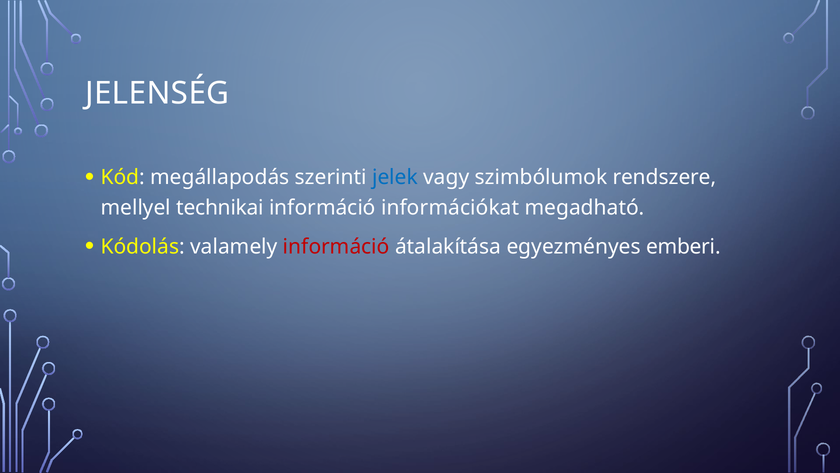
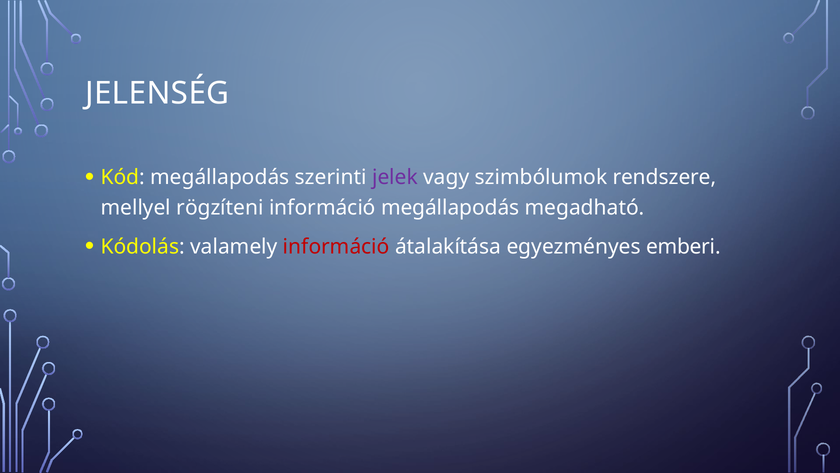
jelek colour: blue -> purple (395, 177)
technikai: technikai -> rögzíteni (220, 207)
információ információkat: információkat -> megállapodás (450, 207)
